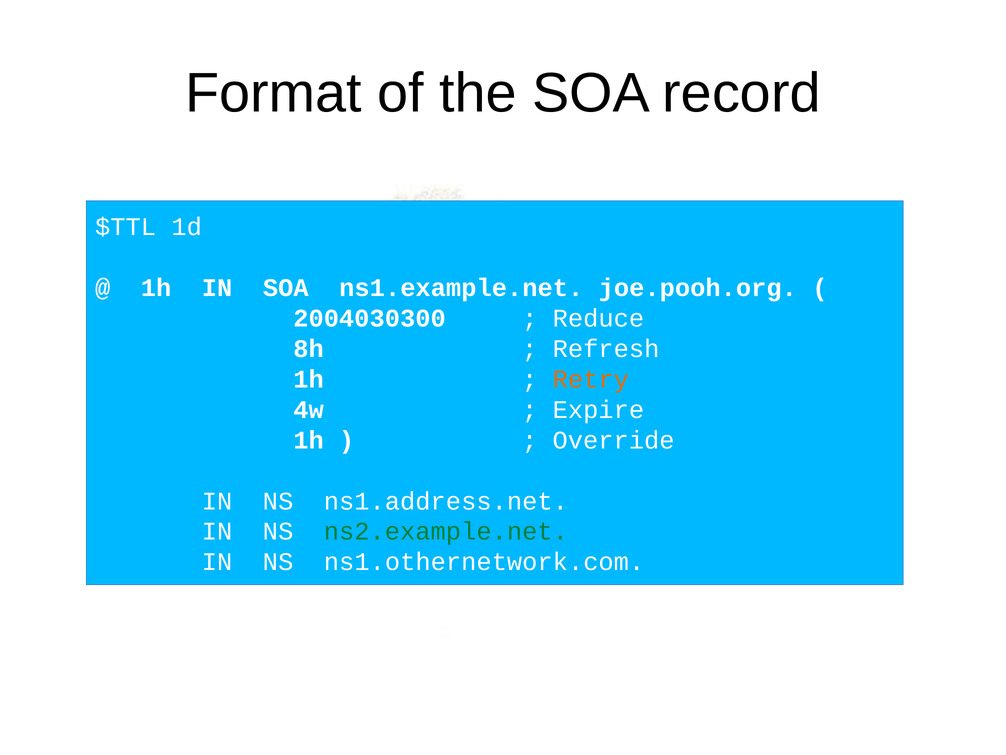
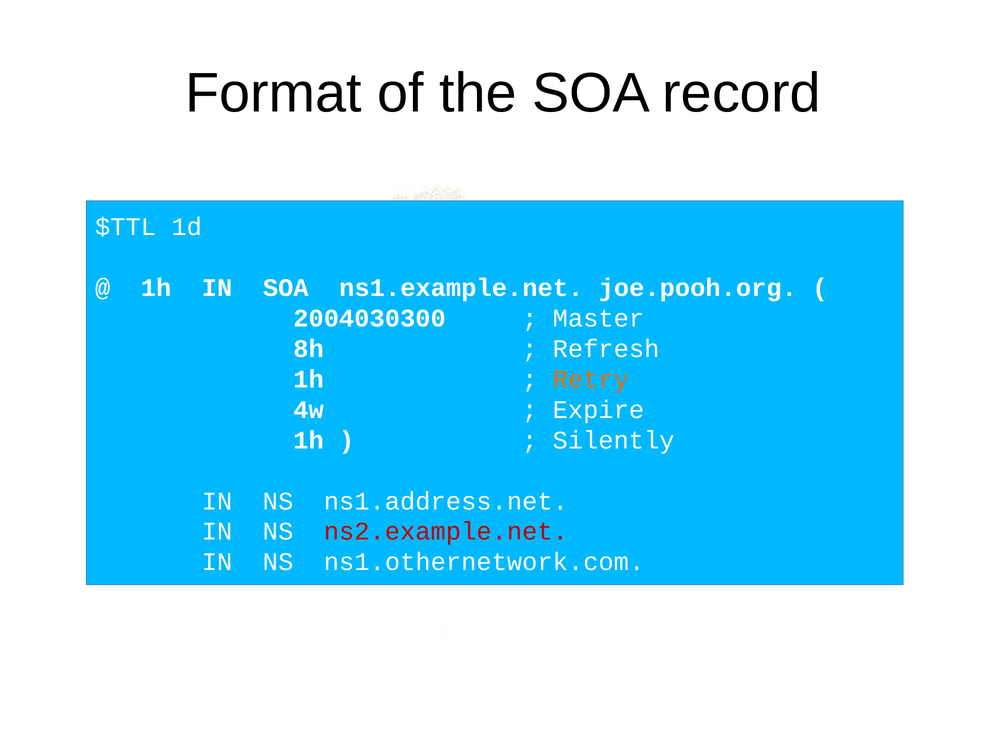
Reduce: Reduce -> Master (598, 318)
Override: Override -> Silently (614, 440)
ns2.example.net colour: green -> red (446, 531)
